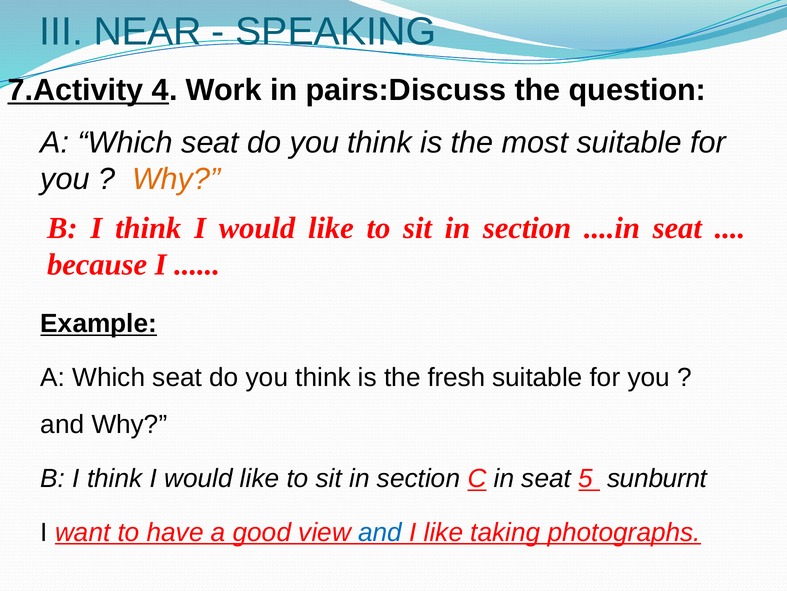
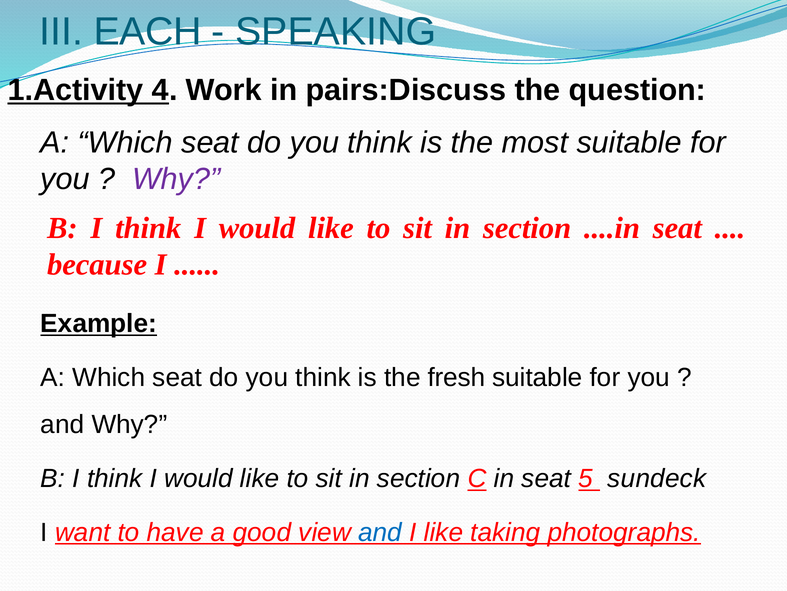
NEAR: NEAR -> EACH (148, 32)
7.Activity: 7.Activity -> 1.Activity (76, 90)
Why colour: orange -> purple (176, 179)
sunburnt: sunburnt -> sundeck (657, 478)
